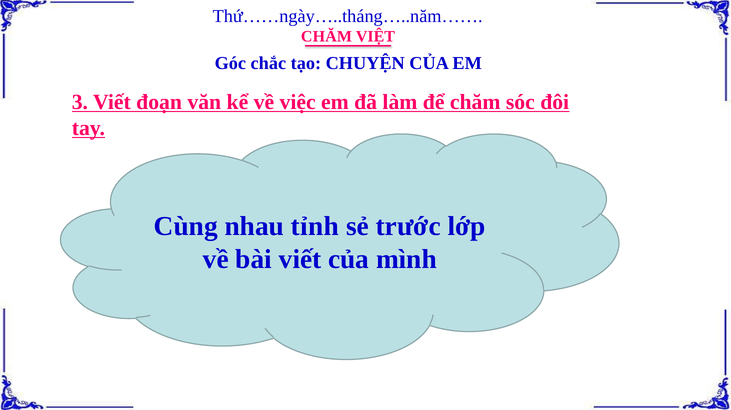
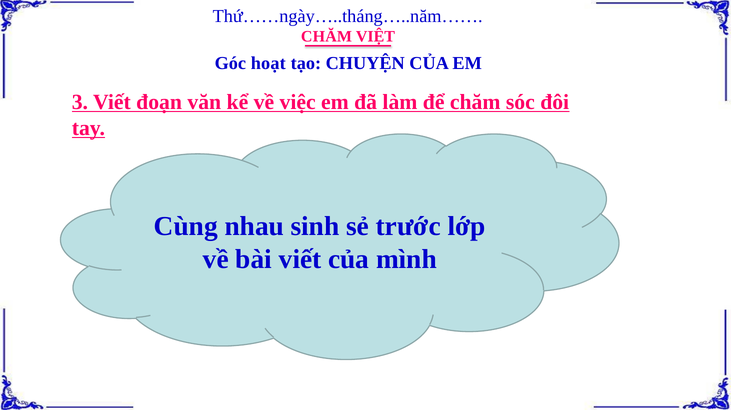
chắc: chắc -> hoạt (268, 63)
tỉnh: tỉnh -> sinh (315, 227)
